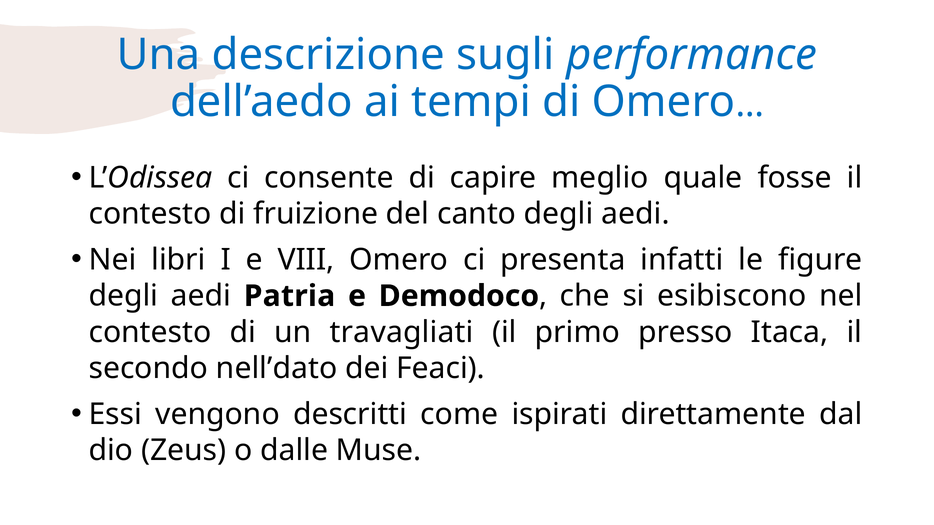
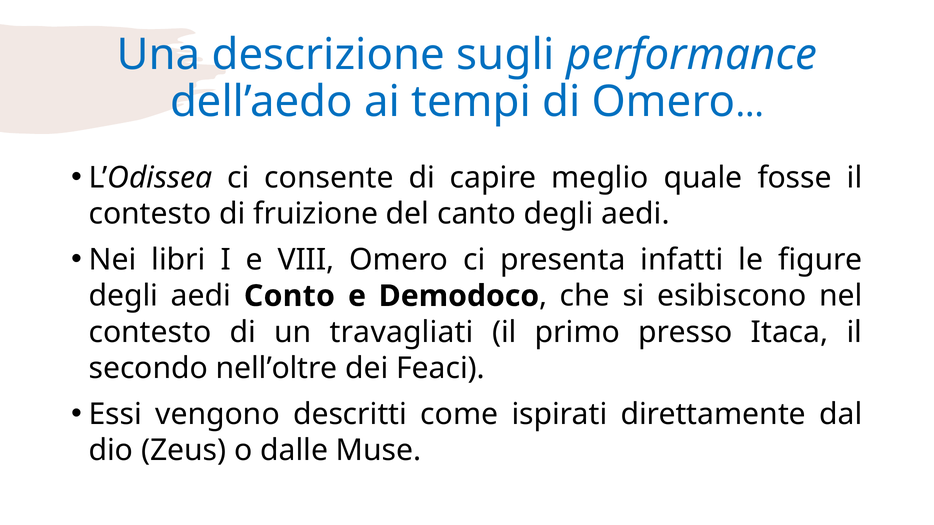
Patria: Patria -> Conto (289, 296)
nell’dato: nell’dato -> nell’oltre (277, 369)
